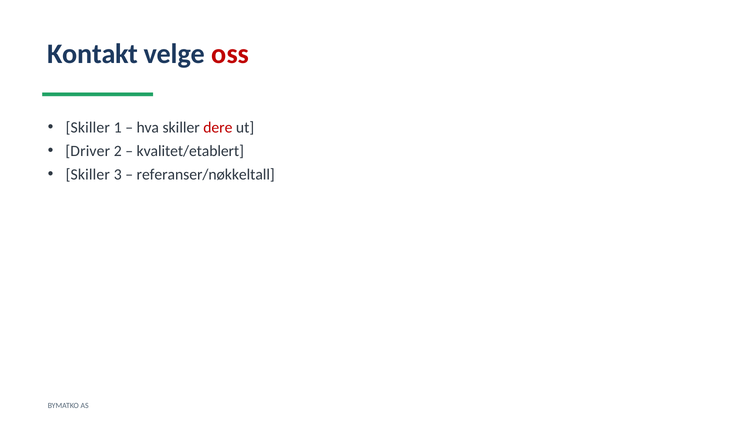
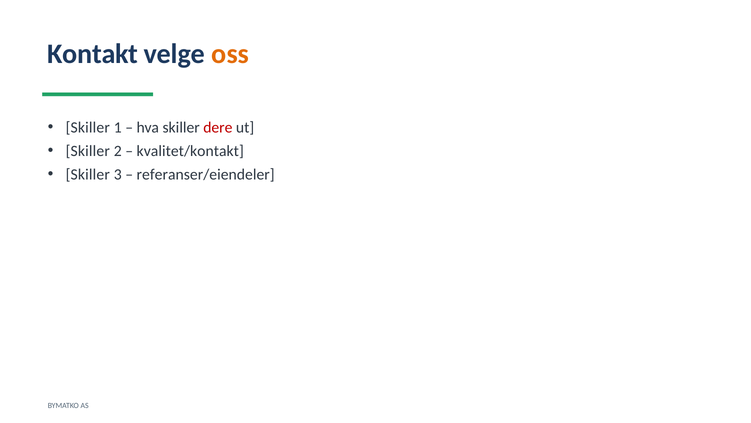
oss colour: red -> orange (230, 54)
Driver: Driver -> Skiller (88, 151)
kvalitet/etablert: kvalitet/etablert -> kvalitet/kontakt (190, 151)
referanser/nøkkeltall: referanser/nøkkeltall -> referanser/eiendeler (206, 174)
